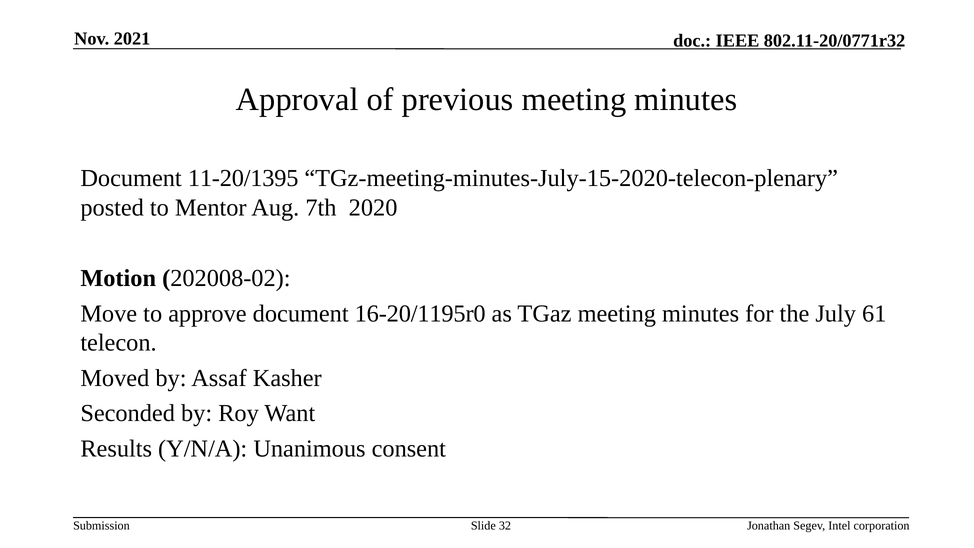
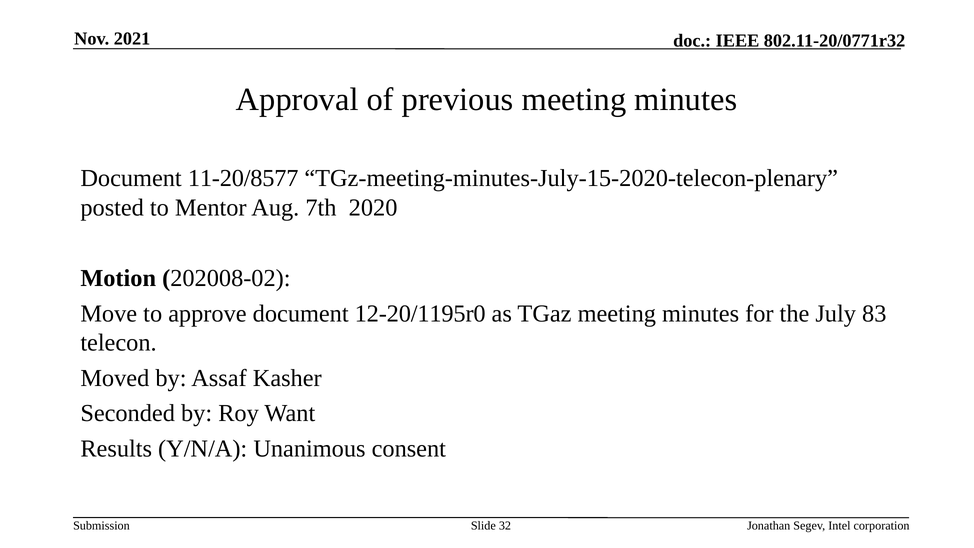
11-20/1395: 11-20/1395 -> 11-20/8577 (243, 178)
16-20/1195r0: 16-20/1195r0 -> 12-20/1195r0 (420, 313)
61: 61 -> 83 (874, 313)
